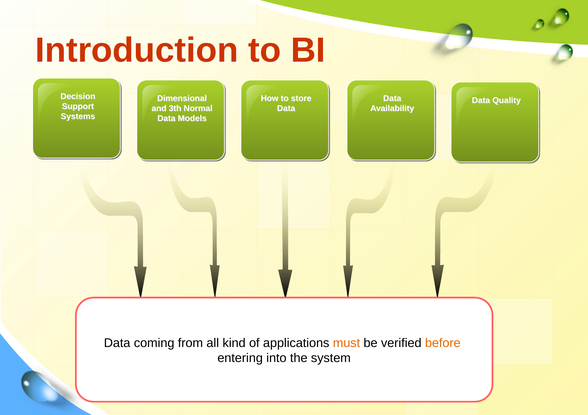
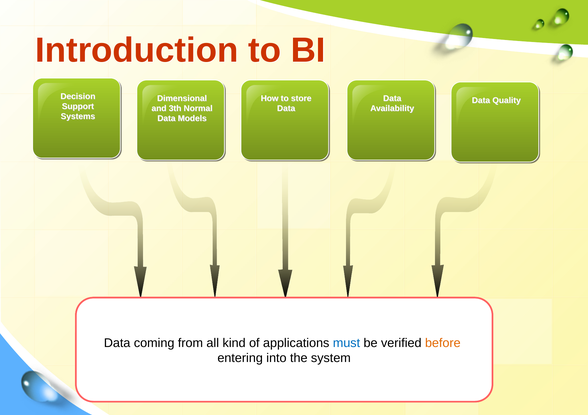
must colour: orange -> blue (346, 344)
